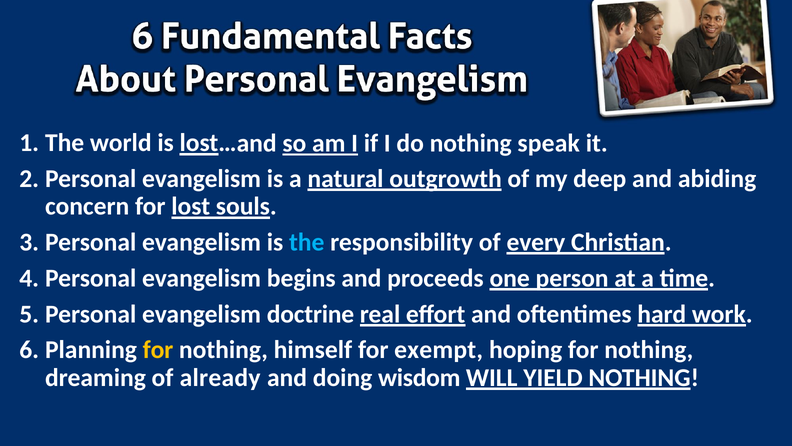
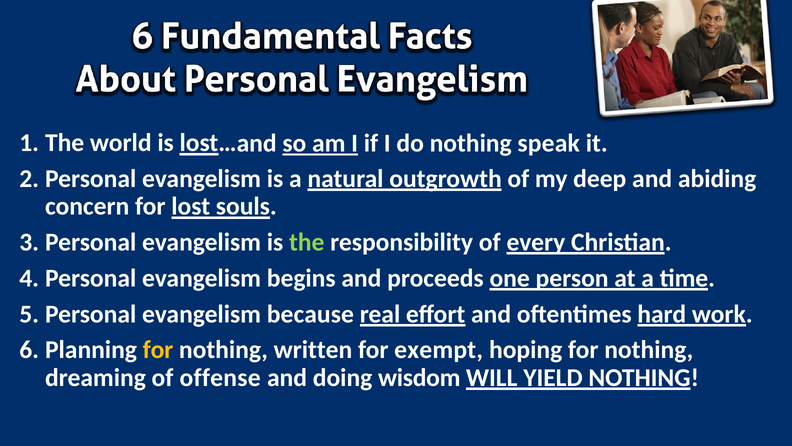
the colour: light blue -> light green (307, 242)
doctrine: doctrine -> because (310, 314)
himself: himself -> written (313, 350)
already: already -> offense (220, 377)
